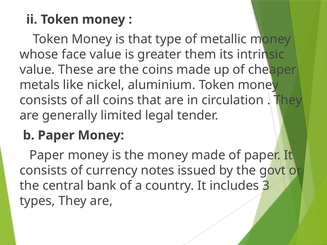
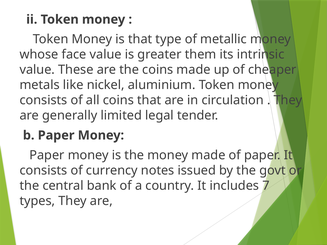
3: 3 -> 7 (266, 186)
